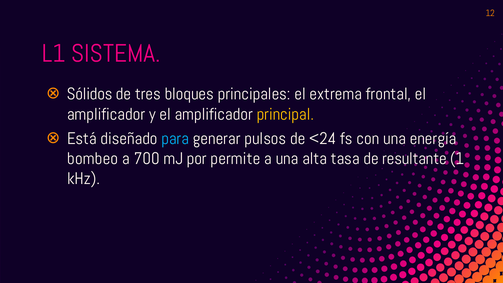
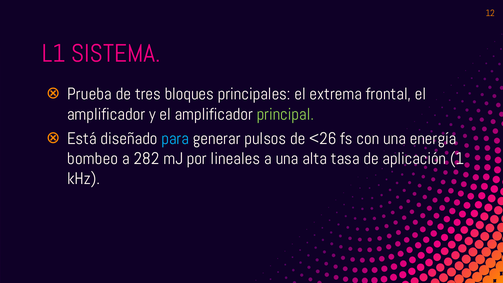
Sólidos: Sólidos -> Prueba (90, 94)
principal colour: yellow -> light green (285, 114)
<24: <24 -> <26 (323, 138)
700: 700 -> 282 (147, 159)
permite: permite -> lineales (235, 159)
resultante: resultante -> aplicación (414, 159)
